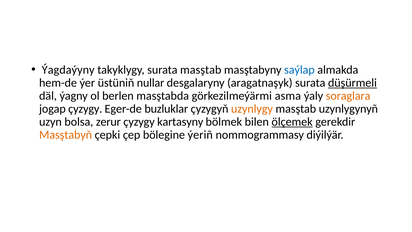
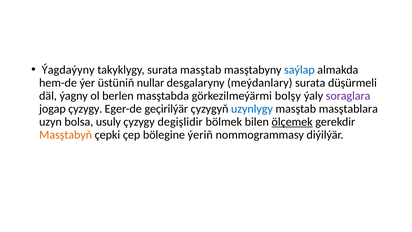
aragatnaşyk: aragatnaşyk -> meýdanlary (260, 83)
düşürmeli underline: present -> none (352, 83)
asma: asma -> bolşy (288, 96)
soraglara colour: orange -> purple (348, 96)
buzluklar: buzluklar -> geçirilýär (166, 109)
uzynlygy colour: orange -> blue (252, 109)
uzynlygynyñ: uzynlygynyñ -> masştablara (348, 109)
zerur: zerur -> usuly (108, 122)
kartasyny: kartasyny -> degişlidir (180, 122)
